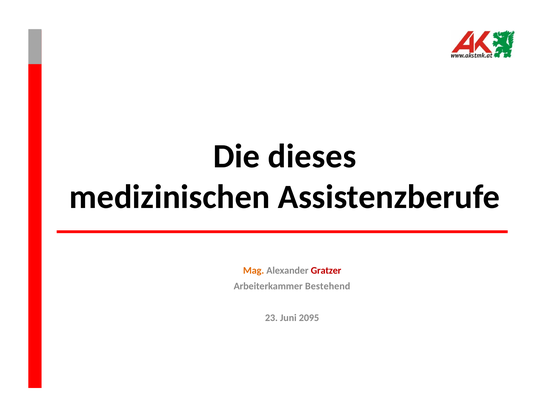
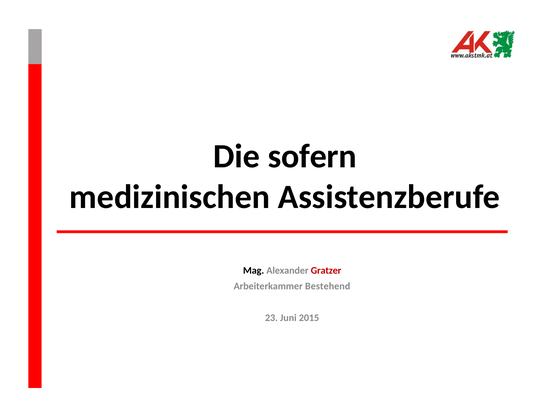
dieses: dieses -> sofern (312, 156)
Mag colour: orange -> black (254, 271)
2095: 2095 -> 2015 (309, 318)
